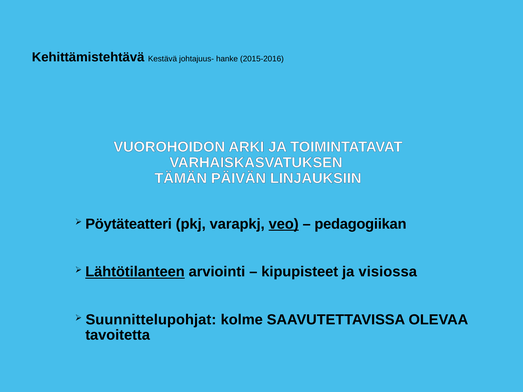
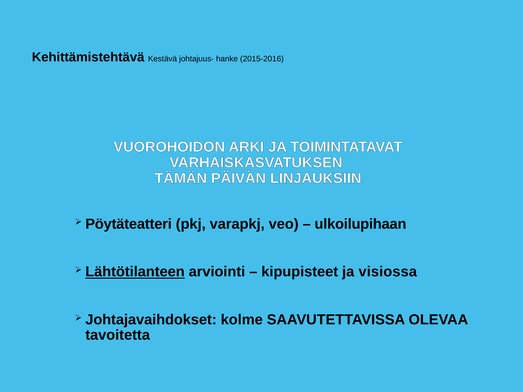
veo underline: present -> none (284, 224)
pedagogiikan: pedagogiikan -> ulkoilupihaan (360, 224)
Suunnittelupohjat: Suunnittelupohjat -> Johtajavaihdokset (151, 320)
